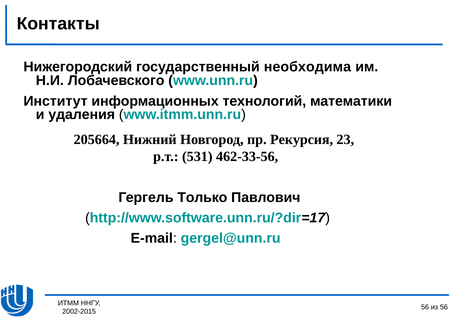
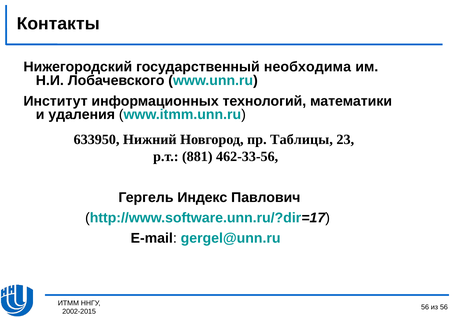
205664: 205664 -> 633950 (97, 140)
Рекурсия: Рекурсия -> Таблицы (302, 140)
531: 531 -> 881 (197, 157)
Только: Только -> Индекс (202, 197)
